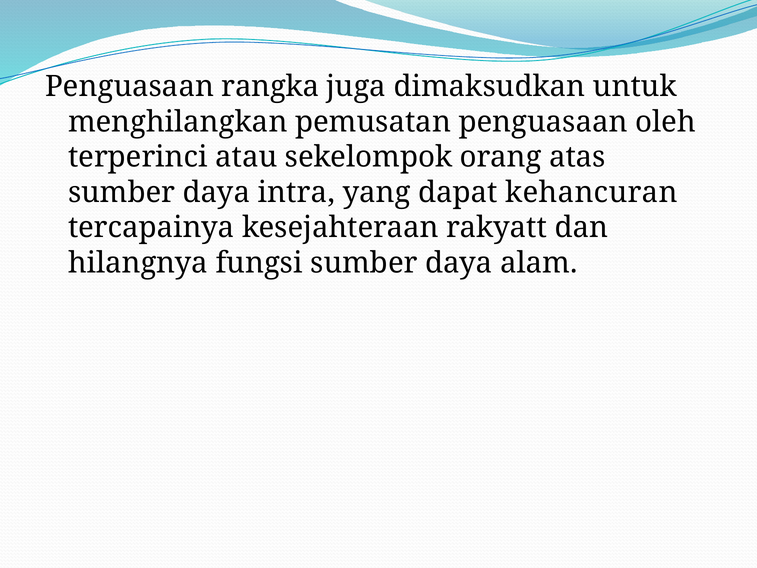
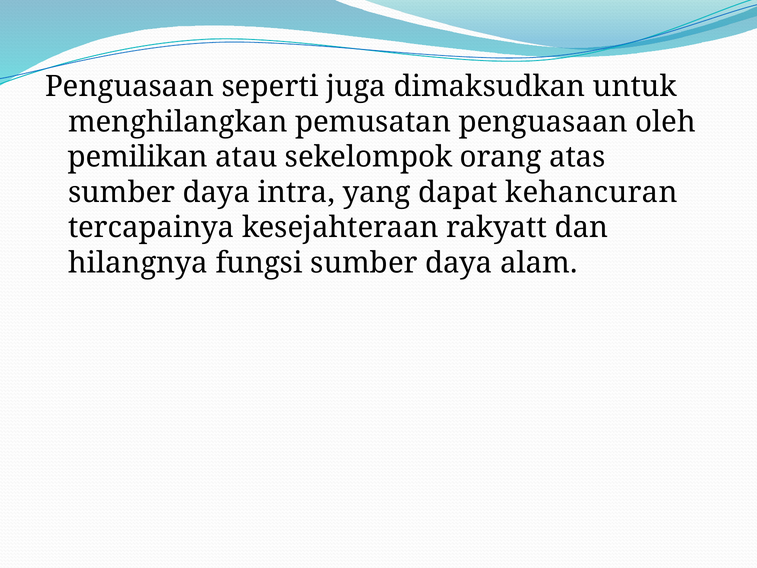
rangka: rangka -> seperti (270, 86)
terperinci: terperinci -> pemilikan (138, 157)
